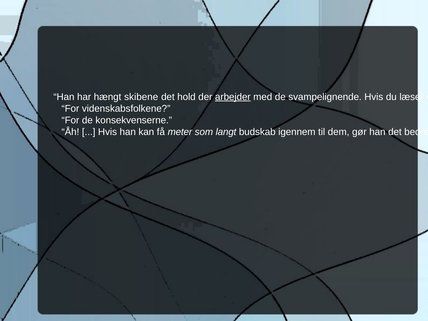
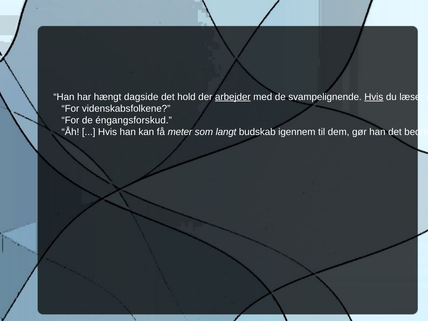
skibene: skibene -> dagside (141, 97)
Hvis underline: none -> present (374, 97)
konsekvenserne: konsekvenserne -> éngangsforskud (134, 120)
